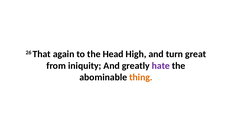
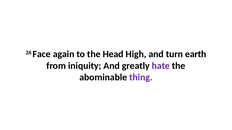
That: That -> Face (42, 54)
great: great -> earth (196, 54)
thing colour: orange -> purple (141, 78)
